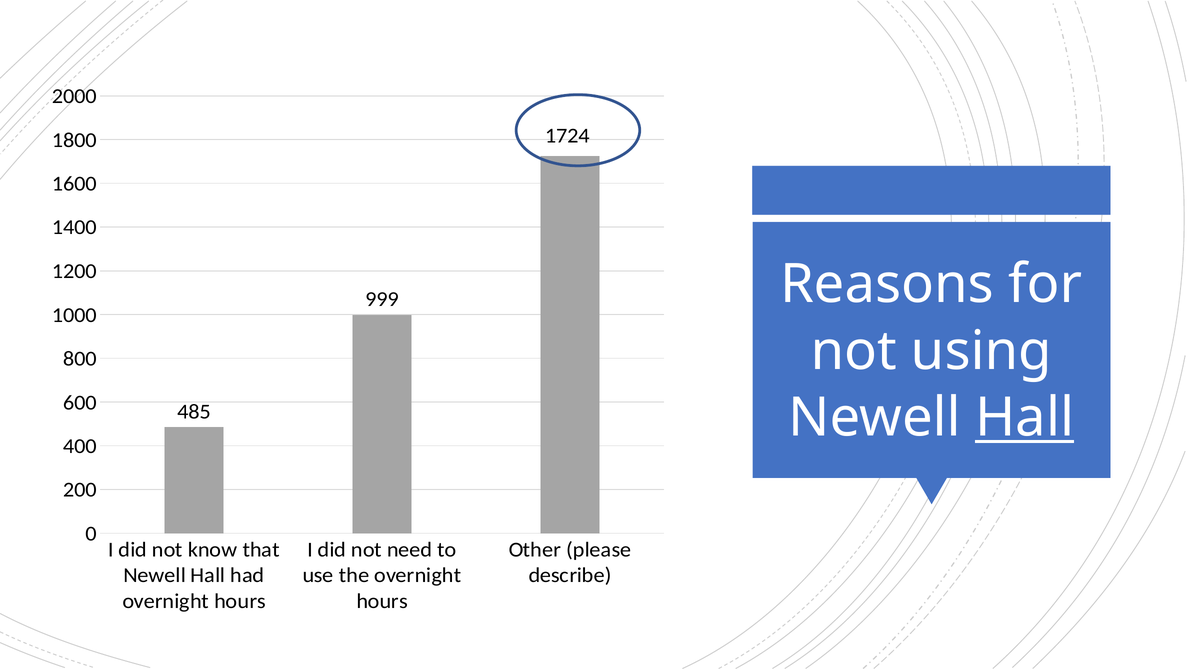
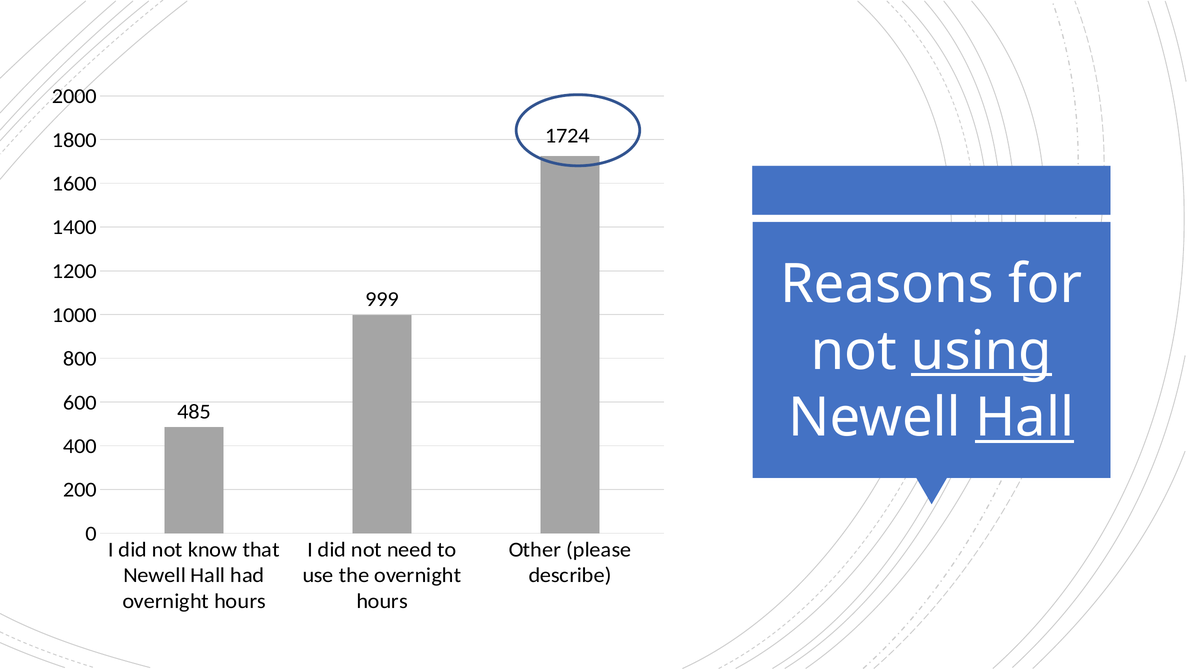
using underline: none -> present (981, 351)
